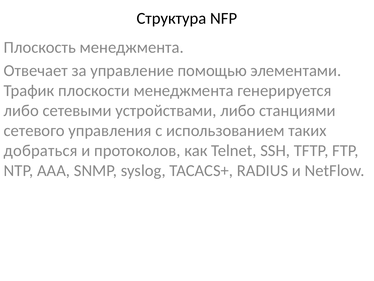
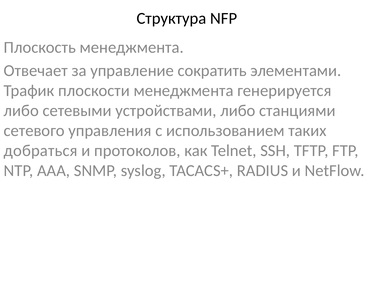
помощью: помощью -> сократить (212, 71)
